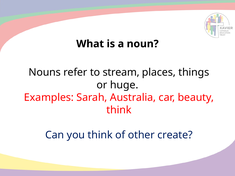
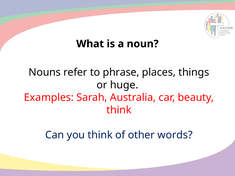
stream: stream -> phrase (121, 72)
create: create -> words (175, 135)
